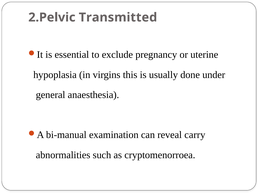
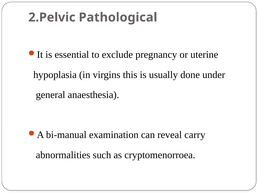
Transmitted: Transmitted -> Pathological (118, 17)
